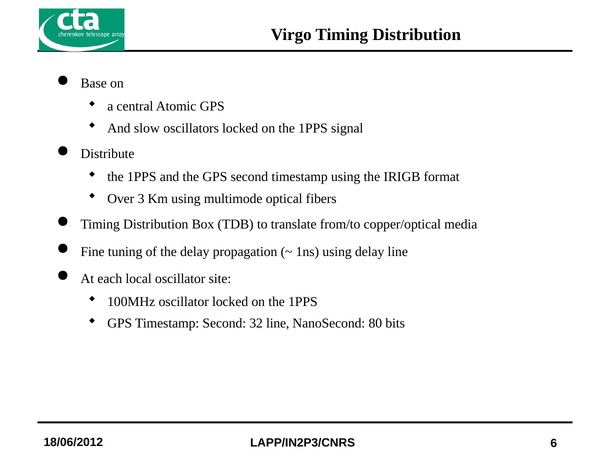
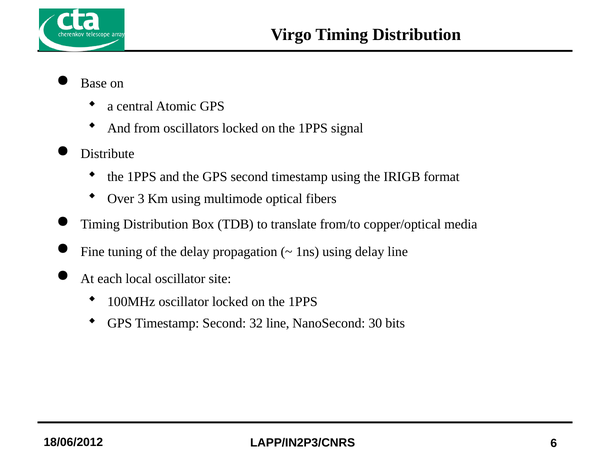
slow: slow -> from (147, 128)
80: 80 -> 30 (375, 323)
